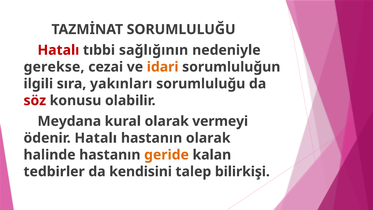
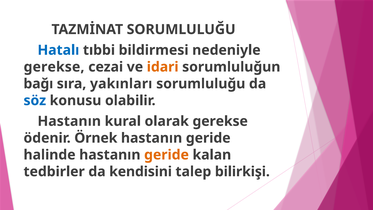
Hatalı colour: red -> blue (58, 50)
sağlığının: sağlığının -> bildirmesi (154, 50)
ilgili: ilgili -> bağı (38, 84)
söz colour: red -> blue (35, 100)
Meydana: Meydana -> Hastanın (69, 121)
olarak vermeyi: vermeyi -> gerekse (220, 121)
ödenir Hatalı: Hatalı -> Örnek (96, 138)
olarak: olarak -> geride (208, 138)
